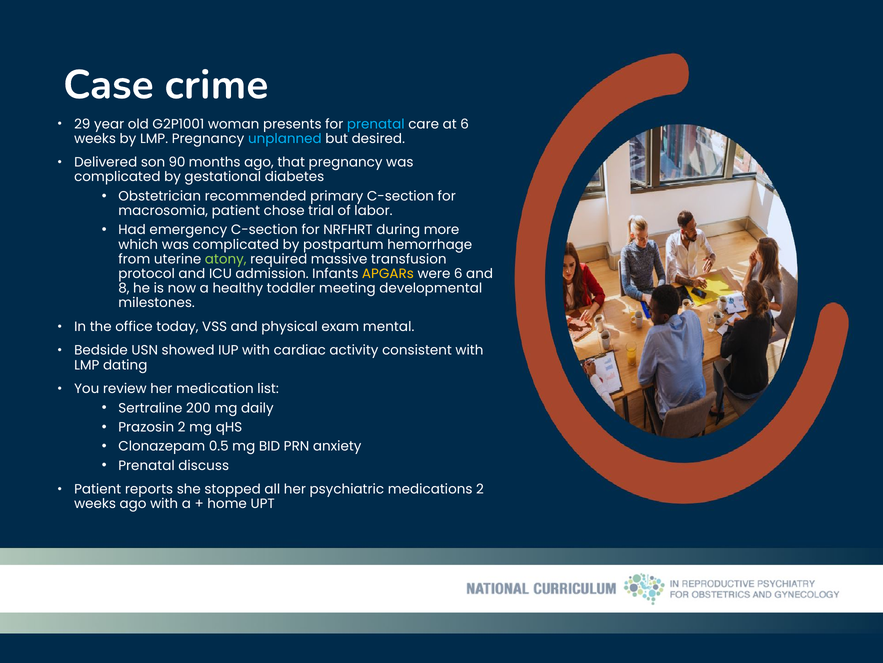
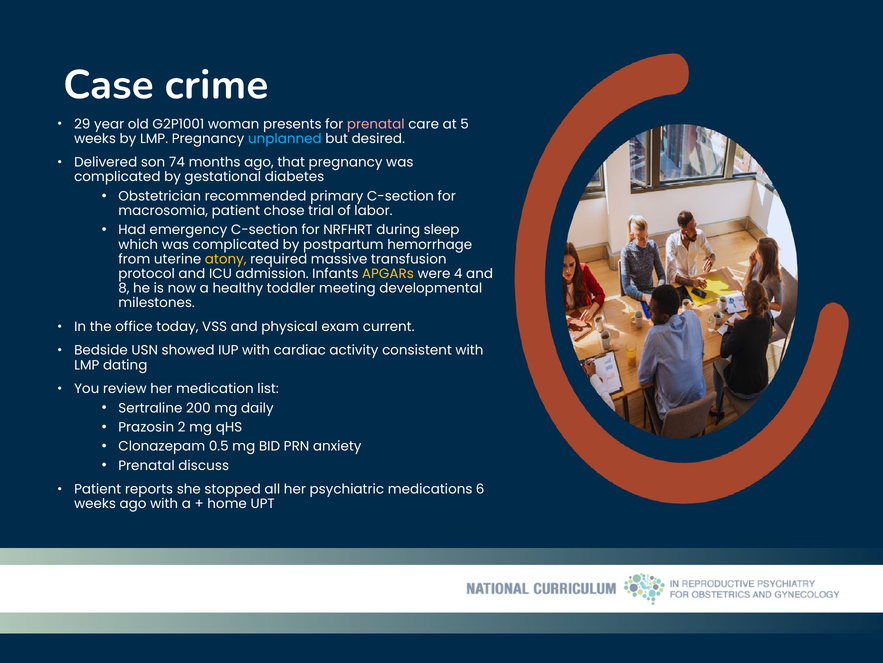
prenatal colour: light blue -> pink (376, 124)
at 6: 6 -> 5 (465, 124)
90: 90 -> 74 (177, 162)
more: more -> sleep (442, 230)
atony colour: light green -> yellow (226, 259)
were 6: 6 -> 4 (458, 273)
mental: mental -> current (389, 326)
medications 2: 2 -> 6 (480, 489)
